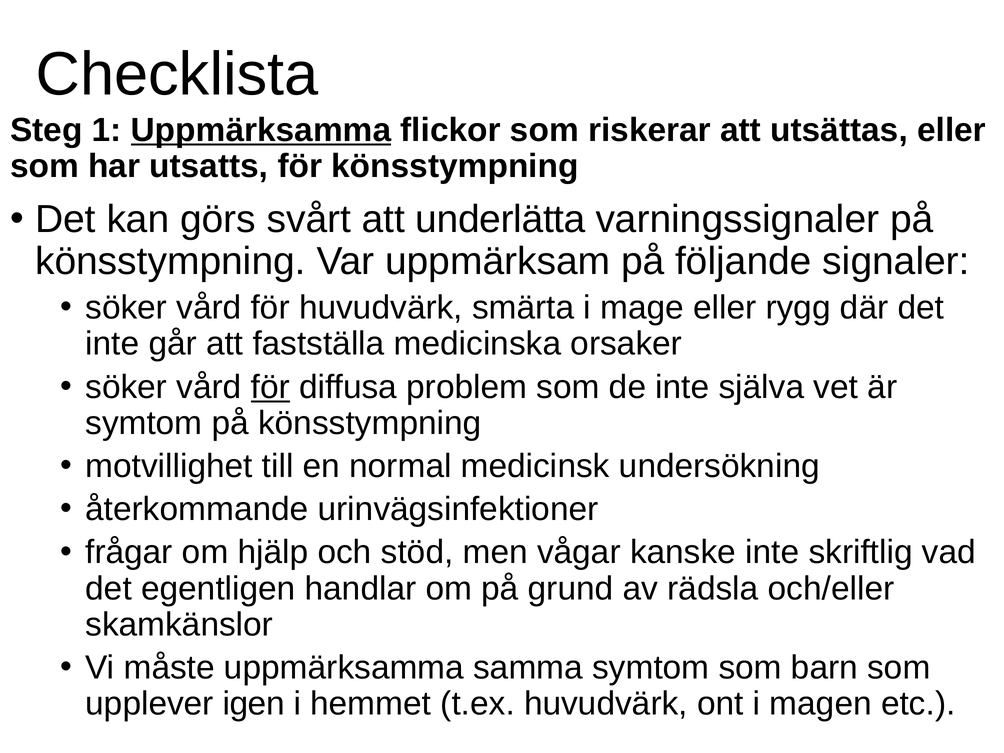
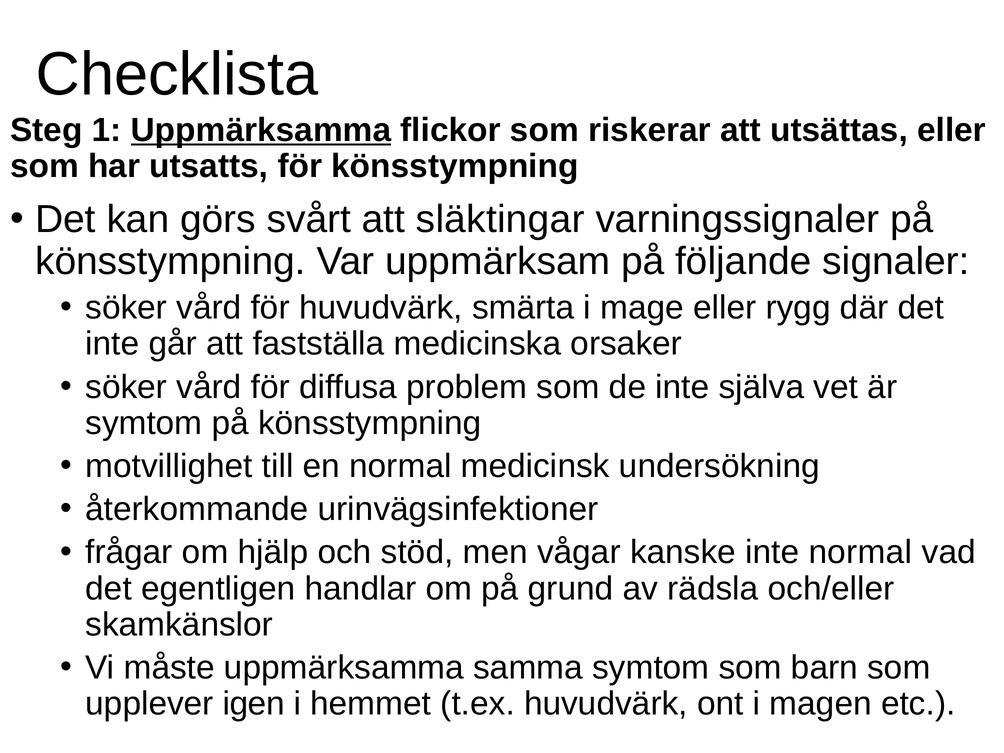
underlätta: underlätta -> släktingar (500, 219)
för underline: present -> none (270, 387)
inte skriftlig: skriftlig -> normal (860, 552)
